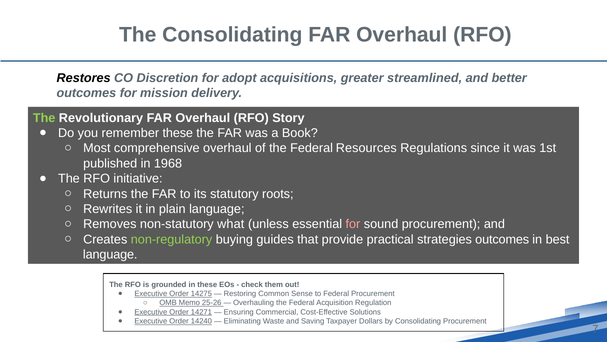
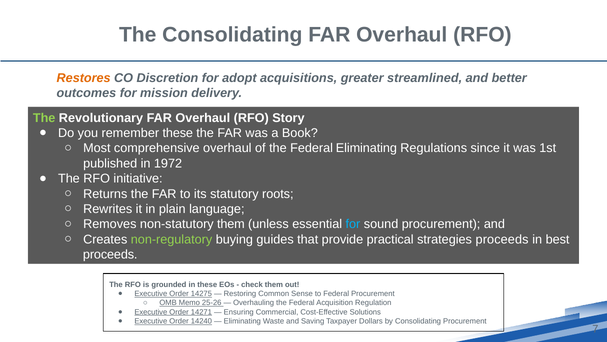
Restores colour: black -> orange (84, 78)
Federal Resources: Resources -> Eliminating (366, 148)
1968: 1968 -> 1972 (168, 163)
non-statutory what: what -> them (231, 224)
for colour: pink -> light blue (353, 224)
strategies outcomes: outcomes -> proceeds (502, 239)
language: language -> proceeds (110, 254)
